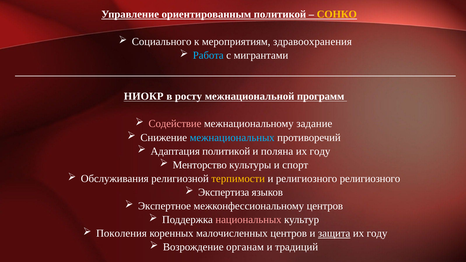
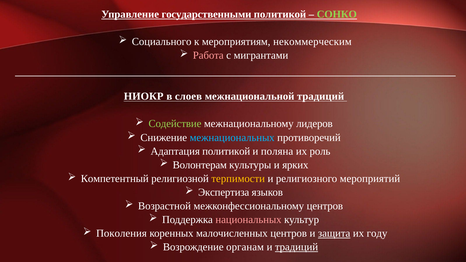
ориентированным: ориентированным -> государственными (206, 14)
СОНКО colour: yellow -> light green (337, 14)
здравоохранения: здравоохранения -> некоммерческим (312, 42)
Работа colour: light blue -> pink (208, 55)
росту: росту -> слоев (188, 96)
межнациональной программ: программ -> традиций (321, 96)
Содействие colour: pink -> light green (175, 124)
задание: задание -> лидеров (314, 124)
году: году -> роль (320, 151)
Менторство: Менторство -> Волонтерам (200, 165)
спорт: спорт -> ярких (295, 165)
Обслуживания: Обслуживания -> Компетентный (115, 179)
религиозного религиозного: религиозного -> мероприятий (370, 179)
Экспертное: Экспертное -> Возрастной (164, 206)
традиций underline: none -> present (297, 247)
